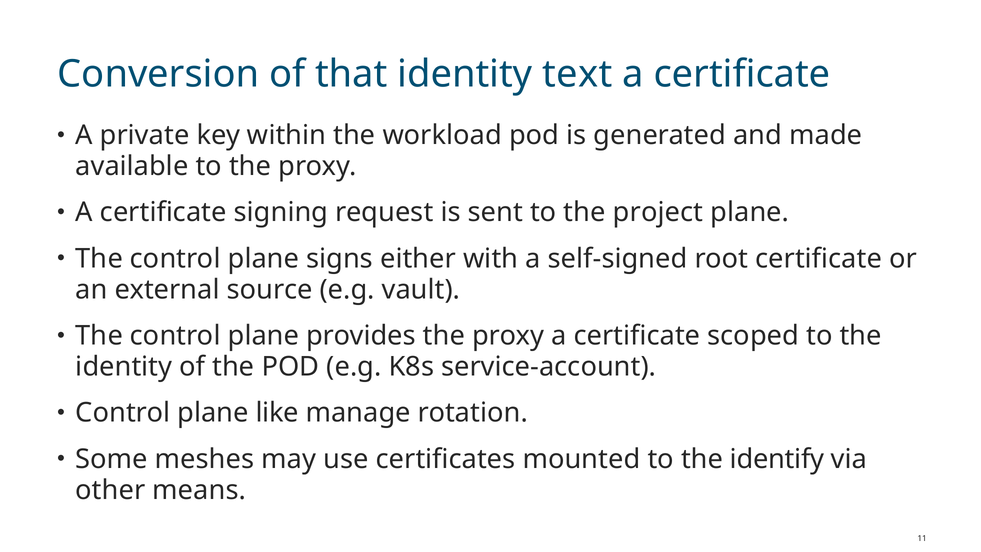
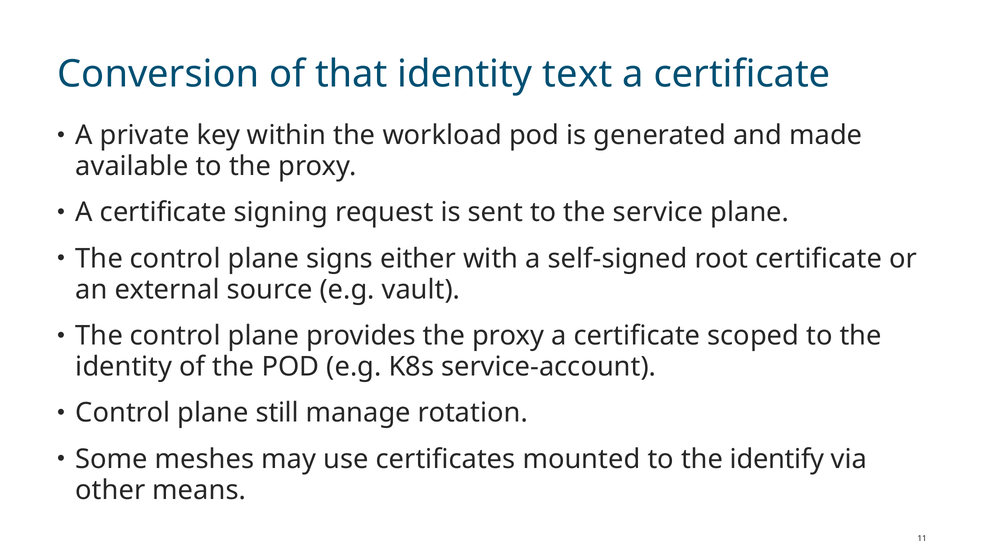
project: project -> service (658, 212)
like: like -> still (277, 413)
